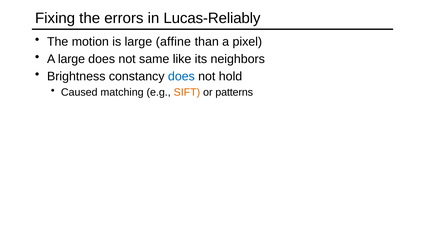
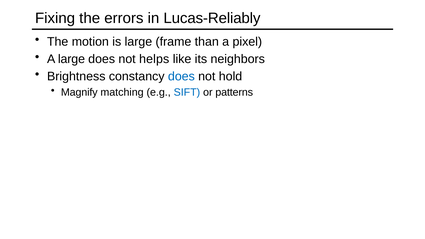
affine: affine -> frame (173, 42)
same: same -> helps (154, 59)
Caused: Caused -> Magnify (79, 92)
SIFT colour: orange -> blue (187, 92)
